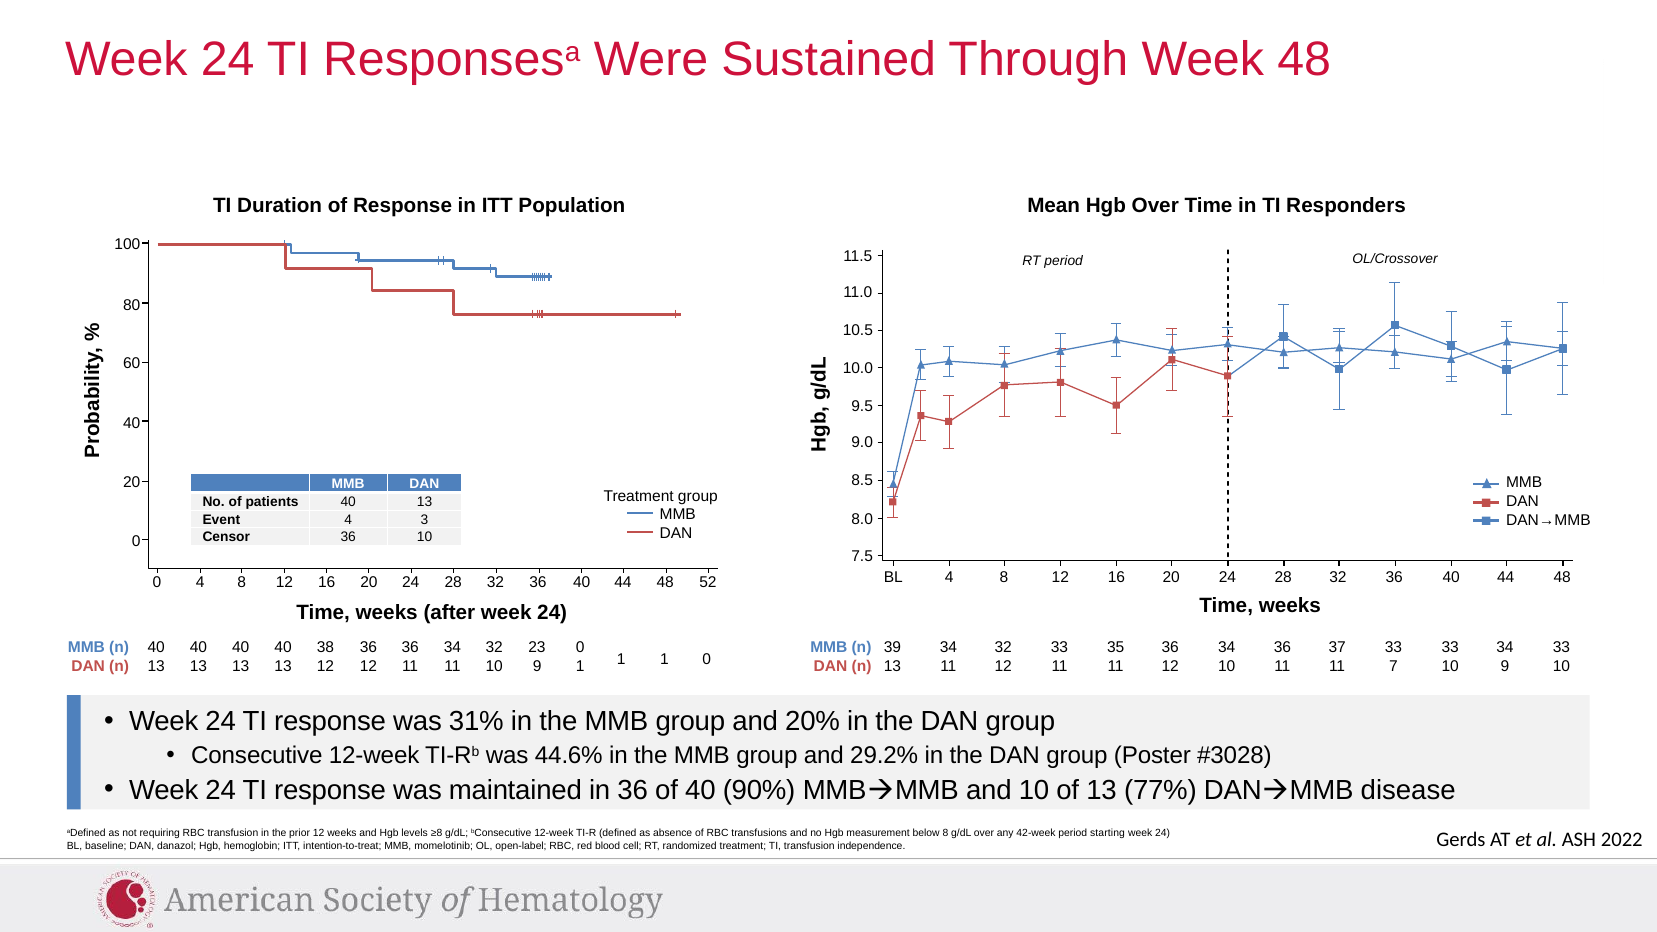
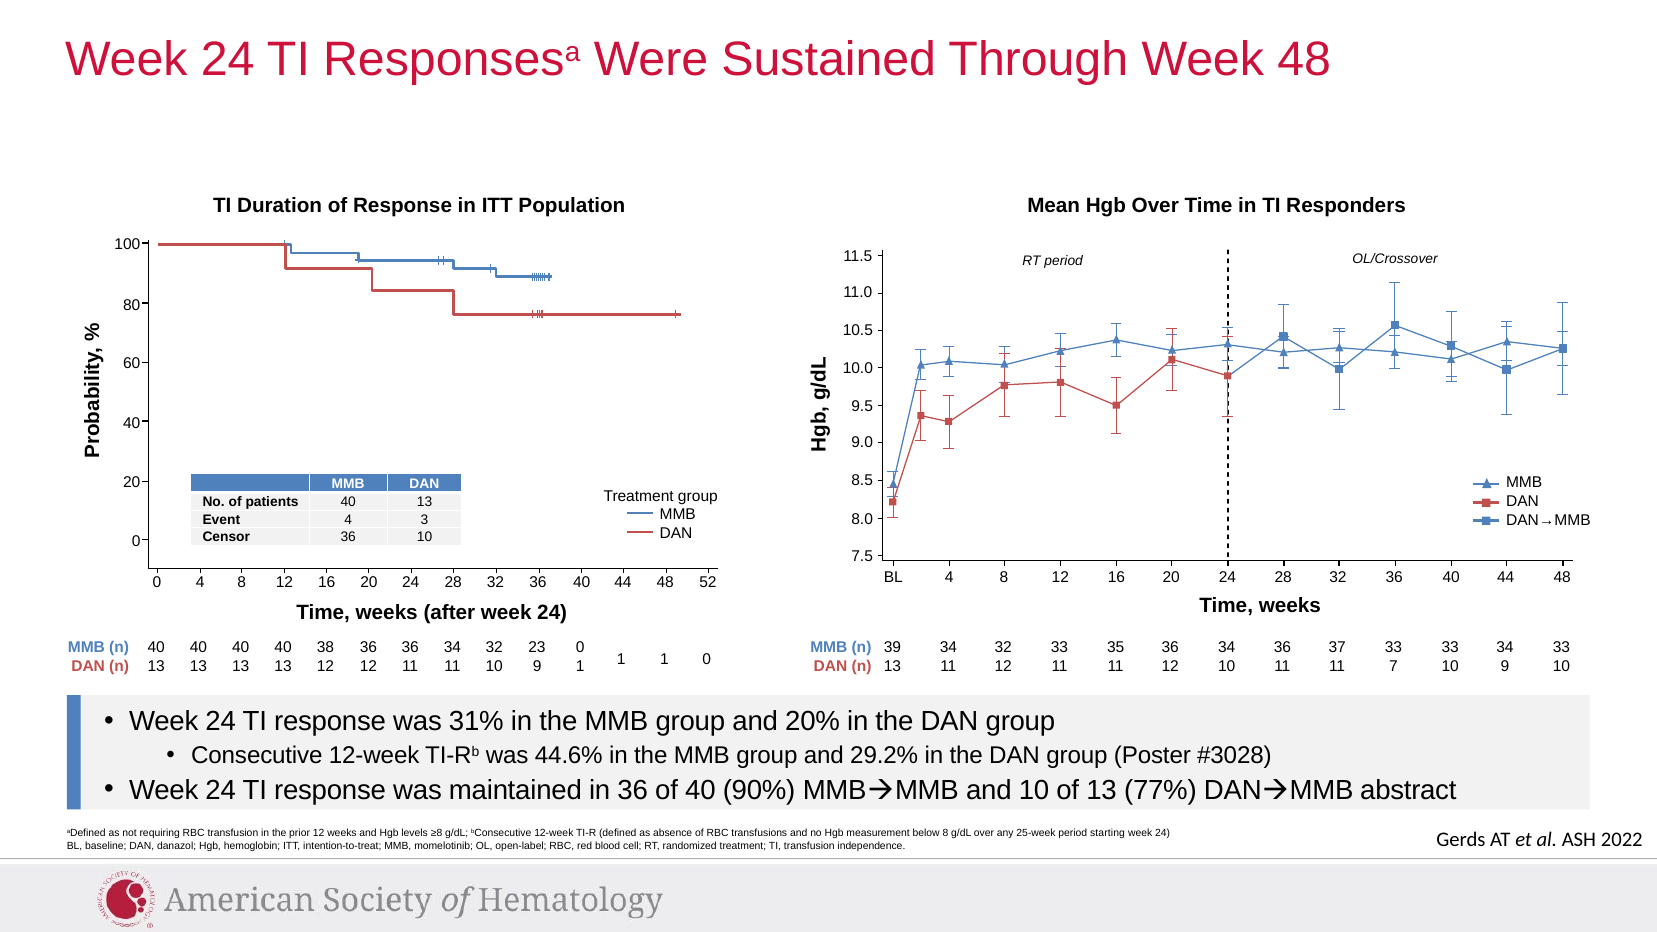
disease: disease -> abstract (1408, 790)
42-week: 42-week -> 25-week (1036, 834)
